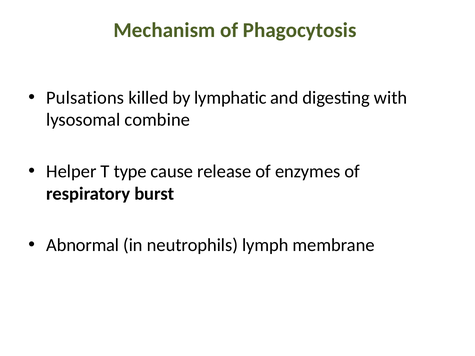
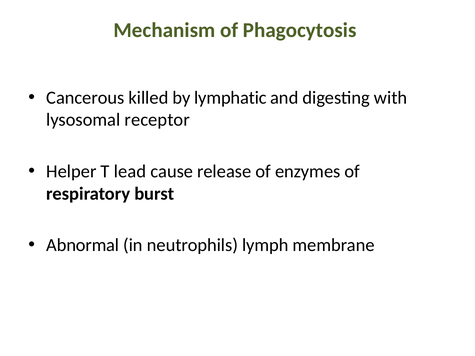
Pulsations: Pulsations -> Cancerous (85, 98)
combine: combine -> receptor (157, 120)
type: type -> lead (130, 172)
